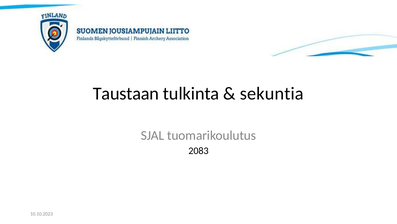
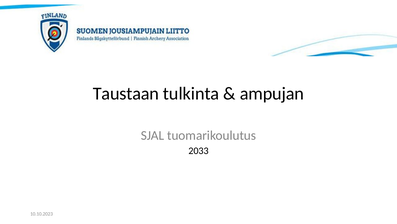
sekuntia: sekuntia -> ampujan (272, 93)
2083: 2083 -> 2033 (198, 150)
